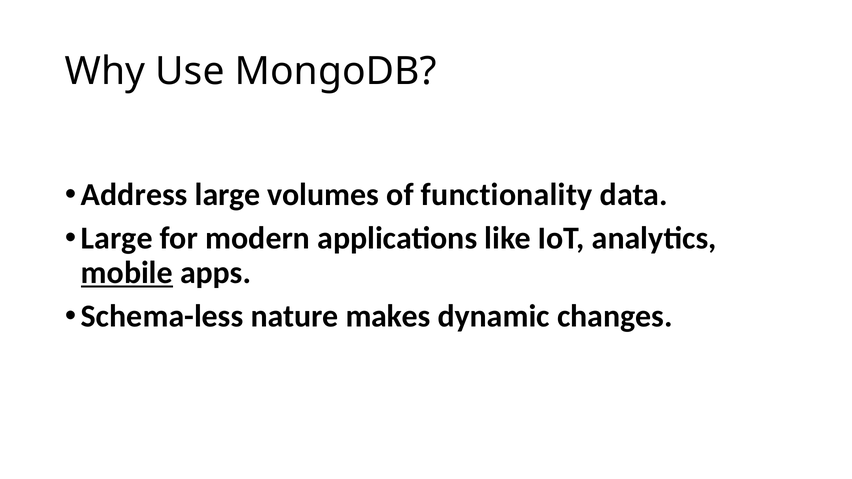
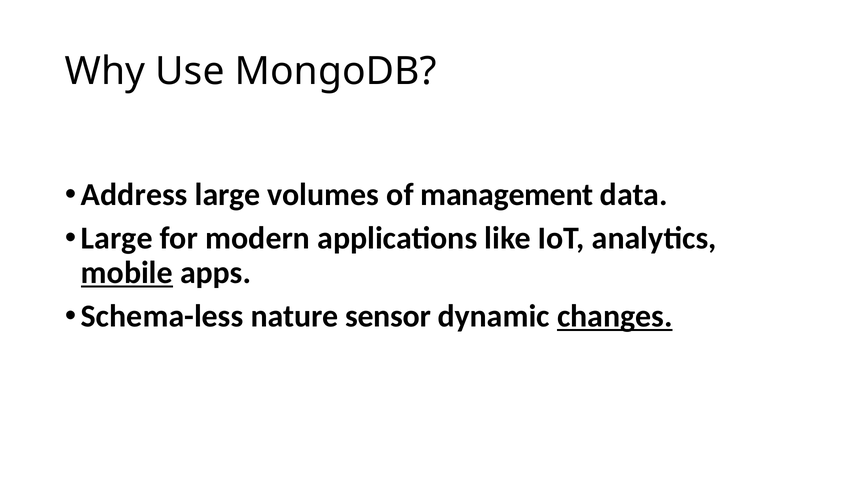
functionality: functionality -> management (507, 195)
makes: makes -> sensor (388, 316)
changes underline: none -> present (615, 316)
